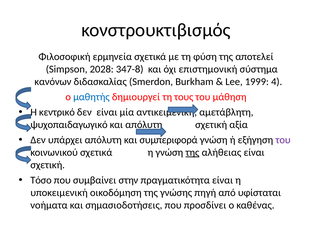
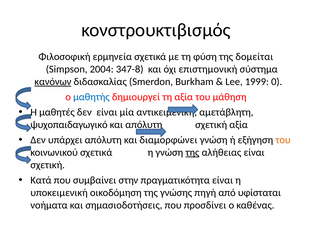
αποτελεί: αποτελεί -> δομείται (254, 57)
2028: 2028 -> 2004 (102, 69)
κανόνων underline: none -> present (53, 82)
4: 4 -> 0 (277, 82)
τη τους: τους -> αξία (184, 97)
κεντρικό: κεντρικό -> μαθητές (57, 112)
συμπεριφορά: συμπεριφορά -> διαμορφώνει (168, 140)
του colour: purple -> orange (283, 140)
Τόσο: Τόσο -> Κατά (41, 180)
